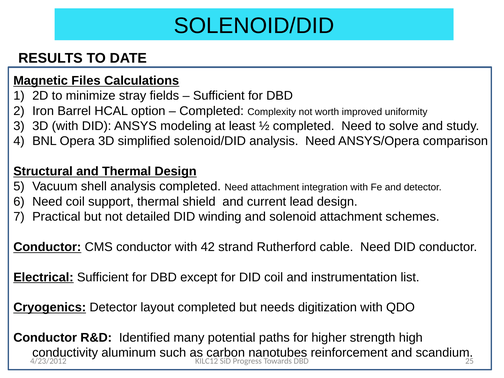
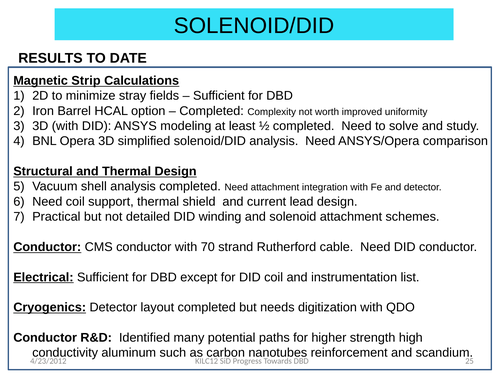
Files: Files -> Strip (86, 81)
42: 42 -> 70 (208, 247)
